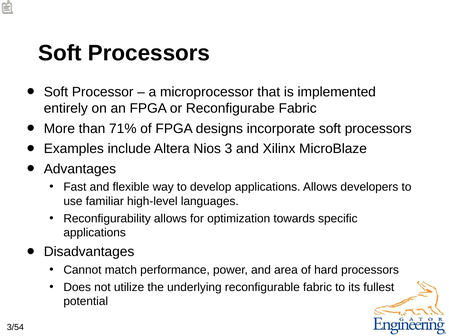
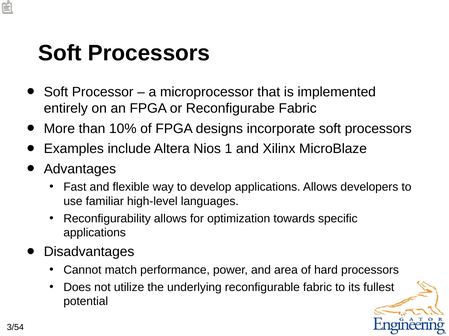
71%: 71% -> 10% (123, 129)
3: 3 -> 1 (228, 149)
